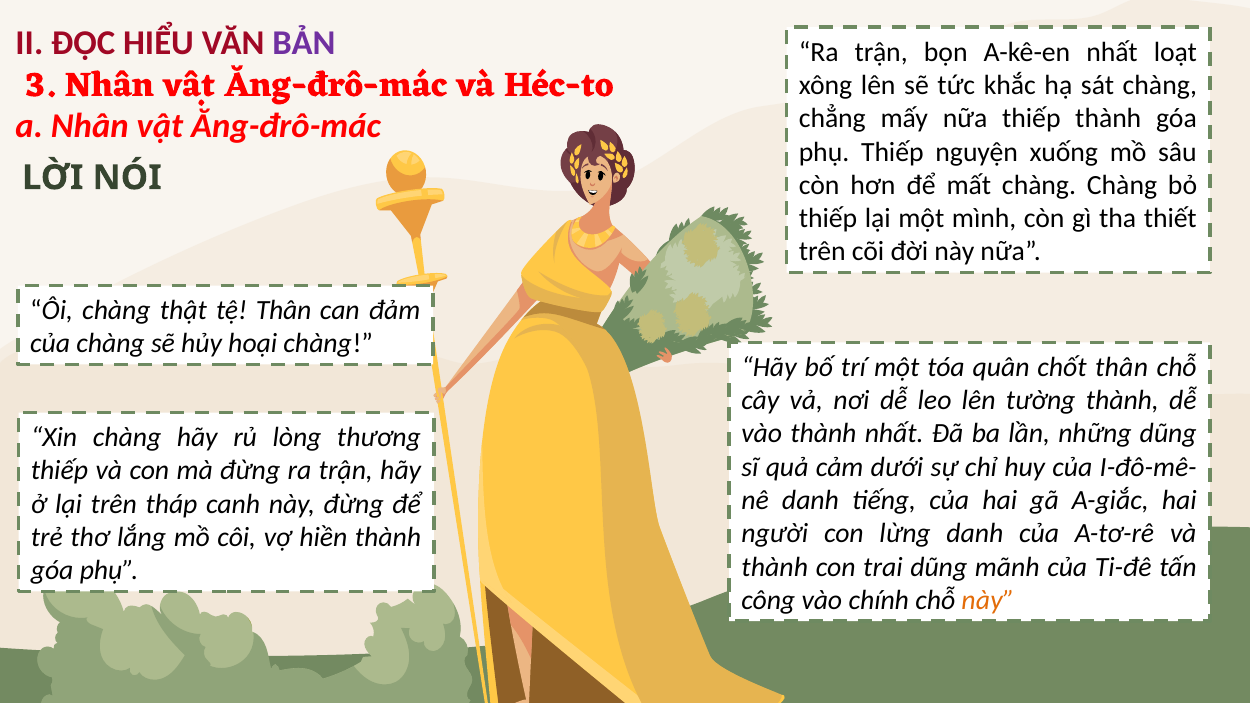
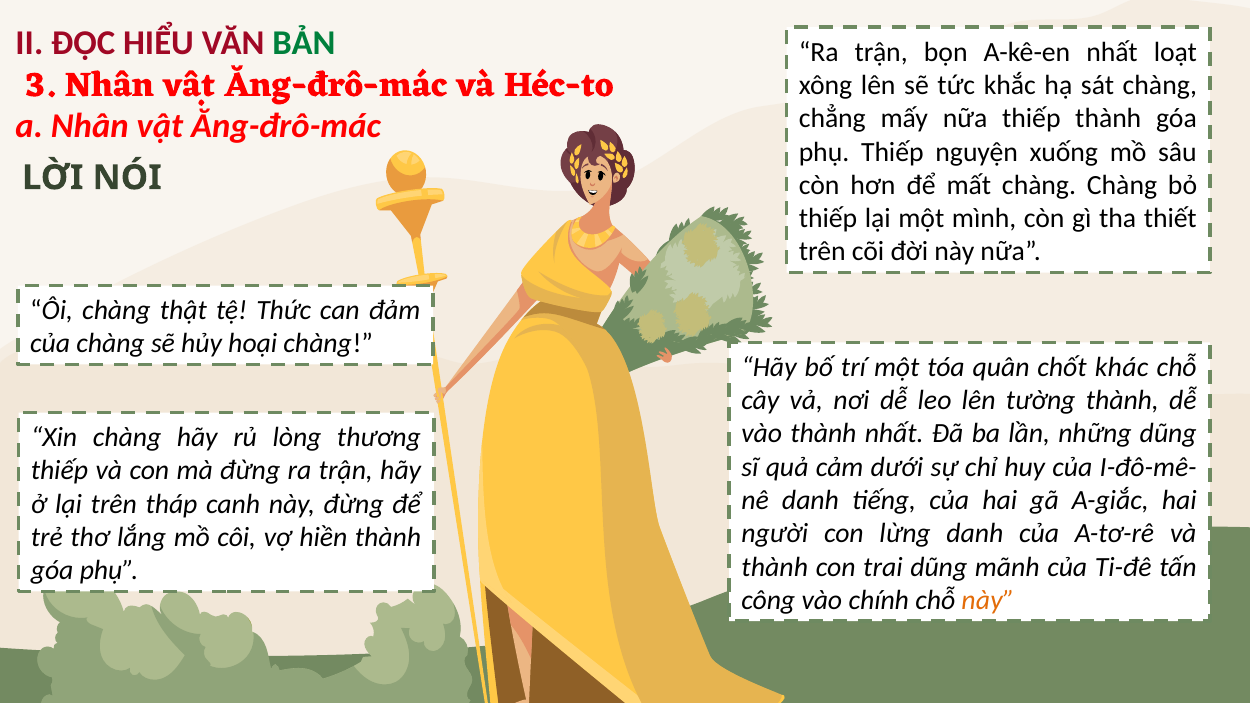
BẢN colour: purple -> green (304, 43)
tệ Thân: Thân -> Thức (284, 310)
chốt thân: thân -> khác (1122, 367)
